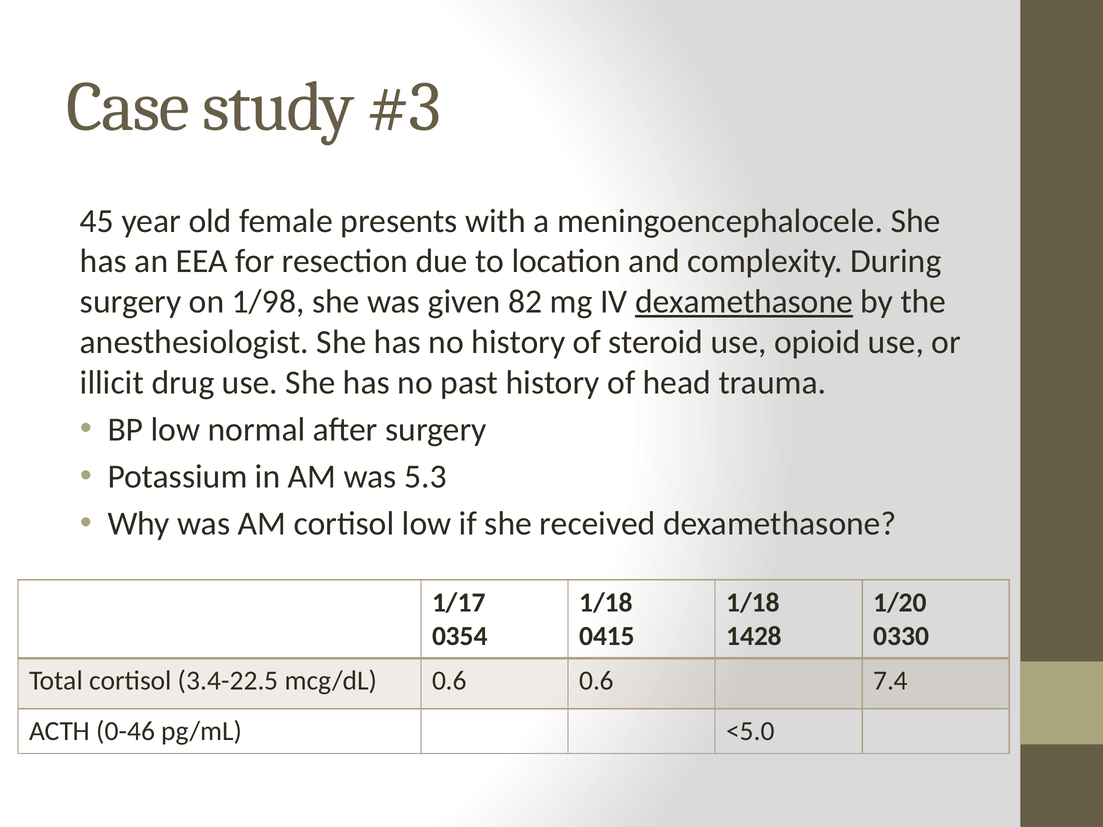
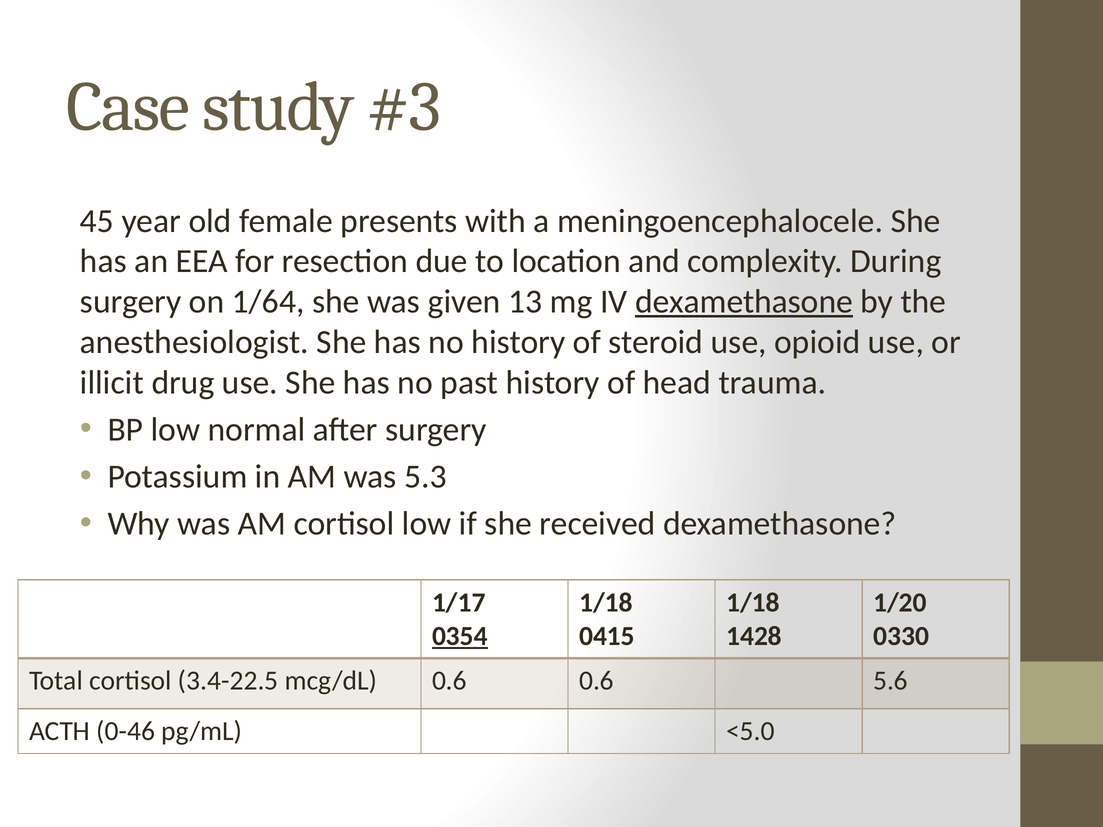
1/98: 1/98 -> 1/64 (268, 302)
82: 82 -> 13 (525, 302)
0354 underline: none -> present (460, 636)
7.4: 7.4 -> 5.6 (891, 681)
